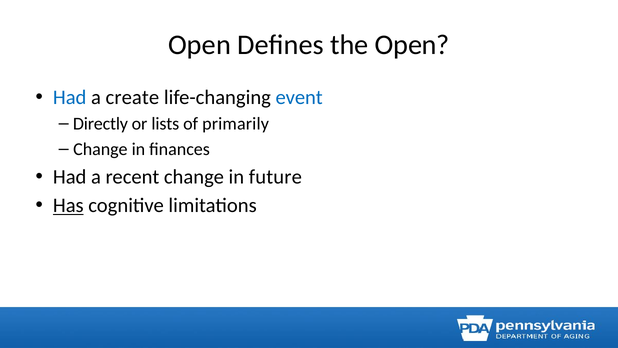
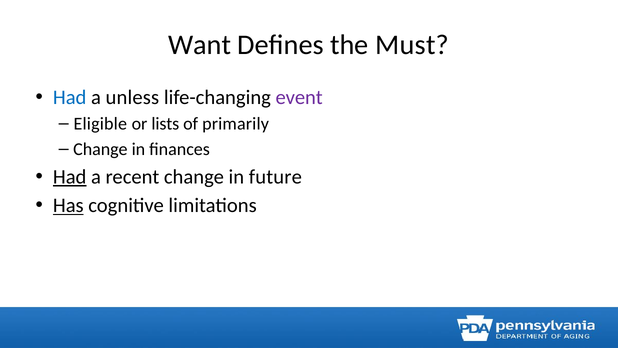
Open: Open -> Want (200, 45)
the Open: Open -> Must (412, 45)
create: create -> unless (132, 97)
event colour: blue -> purple (299, 97)
Directly: Directly -> Eligible (100, 124)
Had underline: none -> present (70, 177)
